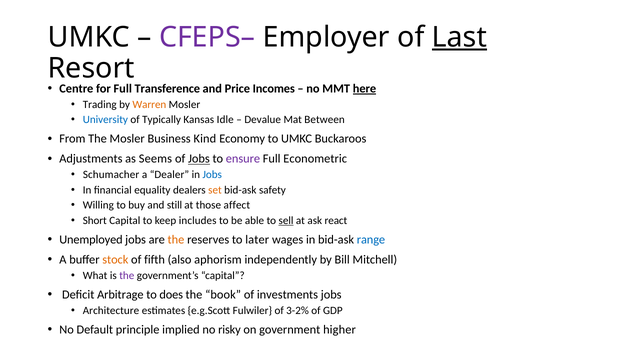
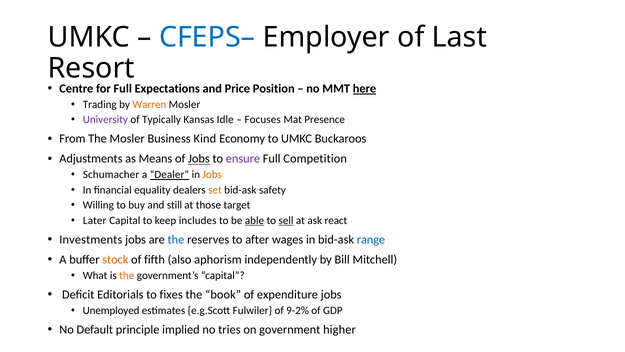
CFEPS– colour: purple -> blue (207, 37)
Last underline: present -> none (459, 37)
Transference: Transference -> Expectations (167, 88)
Incomes: Incomes -> Position (274, 88)
University colour: blue -> purple (105, 120)
Devalue: Devalue -> Focuses (263, 120)
Between: Between -> Presence (325, 120)
Seems: Seems -> Means (156, 159)
Econometric: Econometric -> Competition (315, 159)
Dealer underline: none -> present (169, 175)
Jobs colour: blue -> orange (212, 175)
affect: affect -> target (237, 205)
Short: Short -> Later (95, 220)
able underline: none -> present (255, 220)
Unemployed: Unemployed -> Investments (91, 239)
the colour: orange -> blue (176, 239)
later: later -> after (257, 239)
the colour: purple -> orange (127, 275)
Arbitrage: Arbitrage -> Editorials (120, 294)
does: does -> fixes (171, 294)
investments: investments -> expenditure (287, 294)
Architecture: Architecture -> Unemployed (111, 310)
3-2%: 3-2% -> 9-2% (298, 310)
risky: risky -> tries (229, 329)
